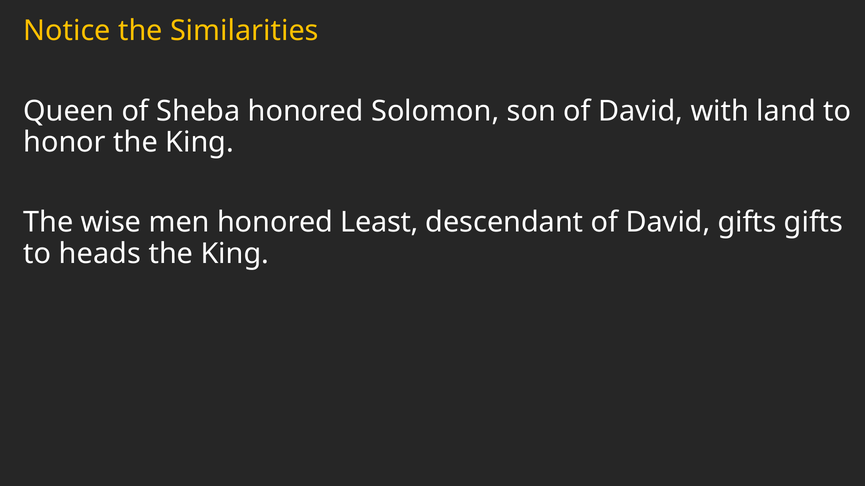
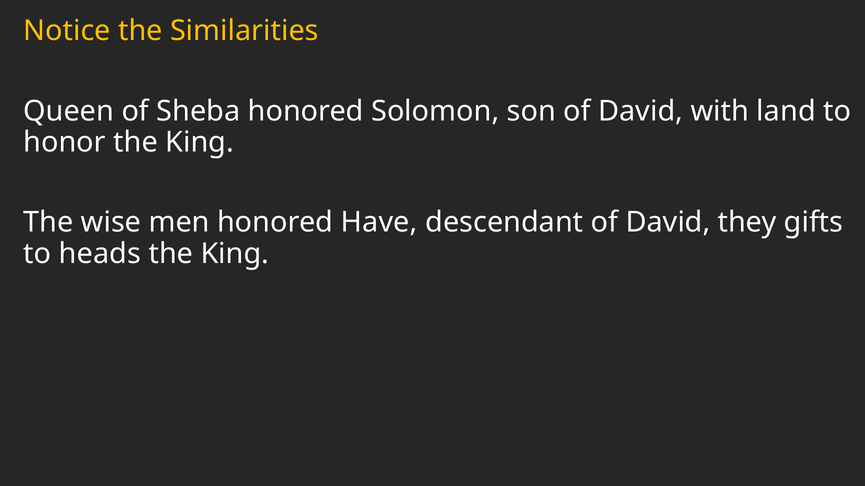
Least: Least -> Have (379, 223)
David gifts: gifts -> they (747, 223)
